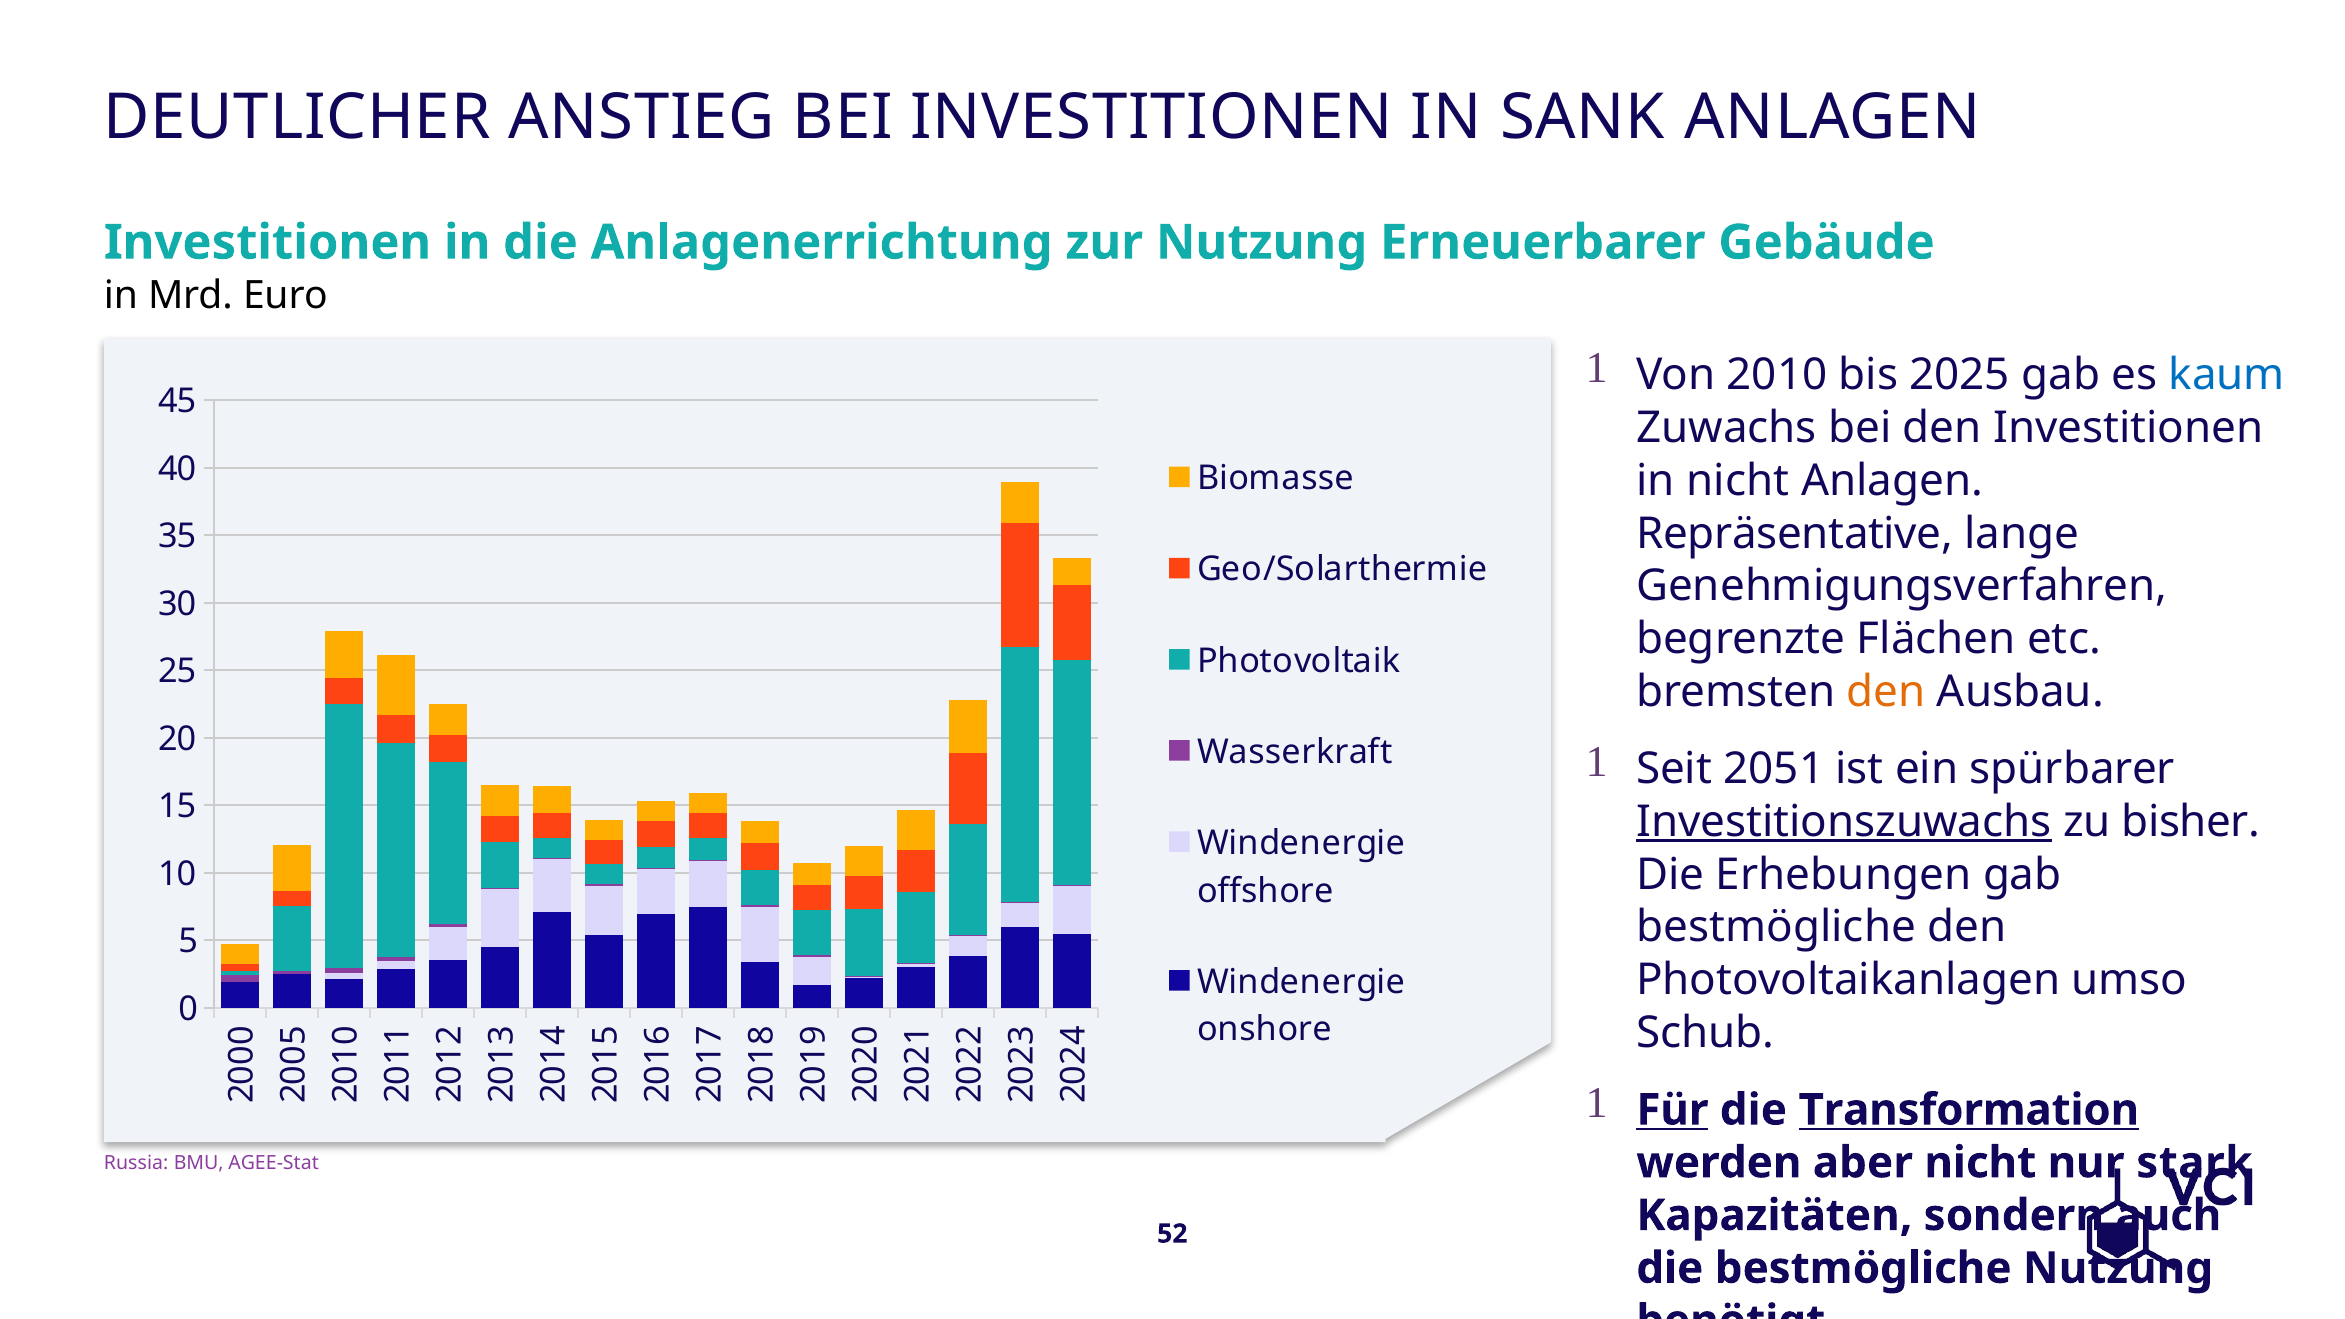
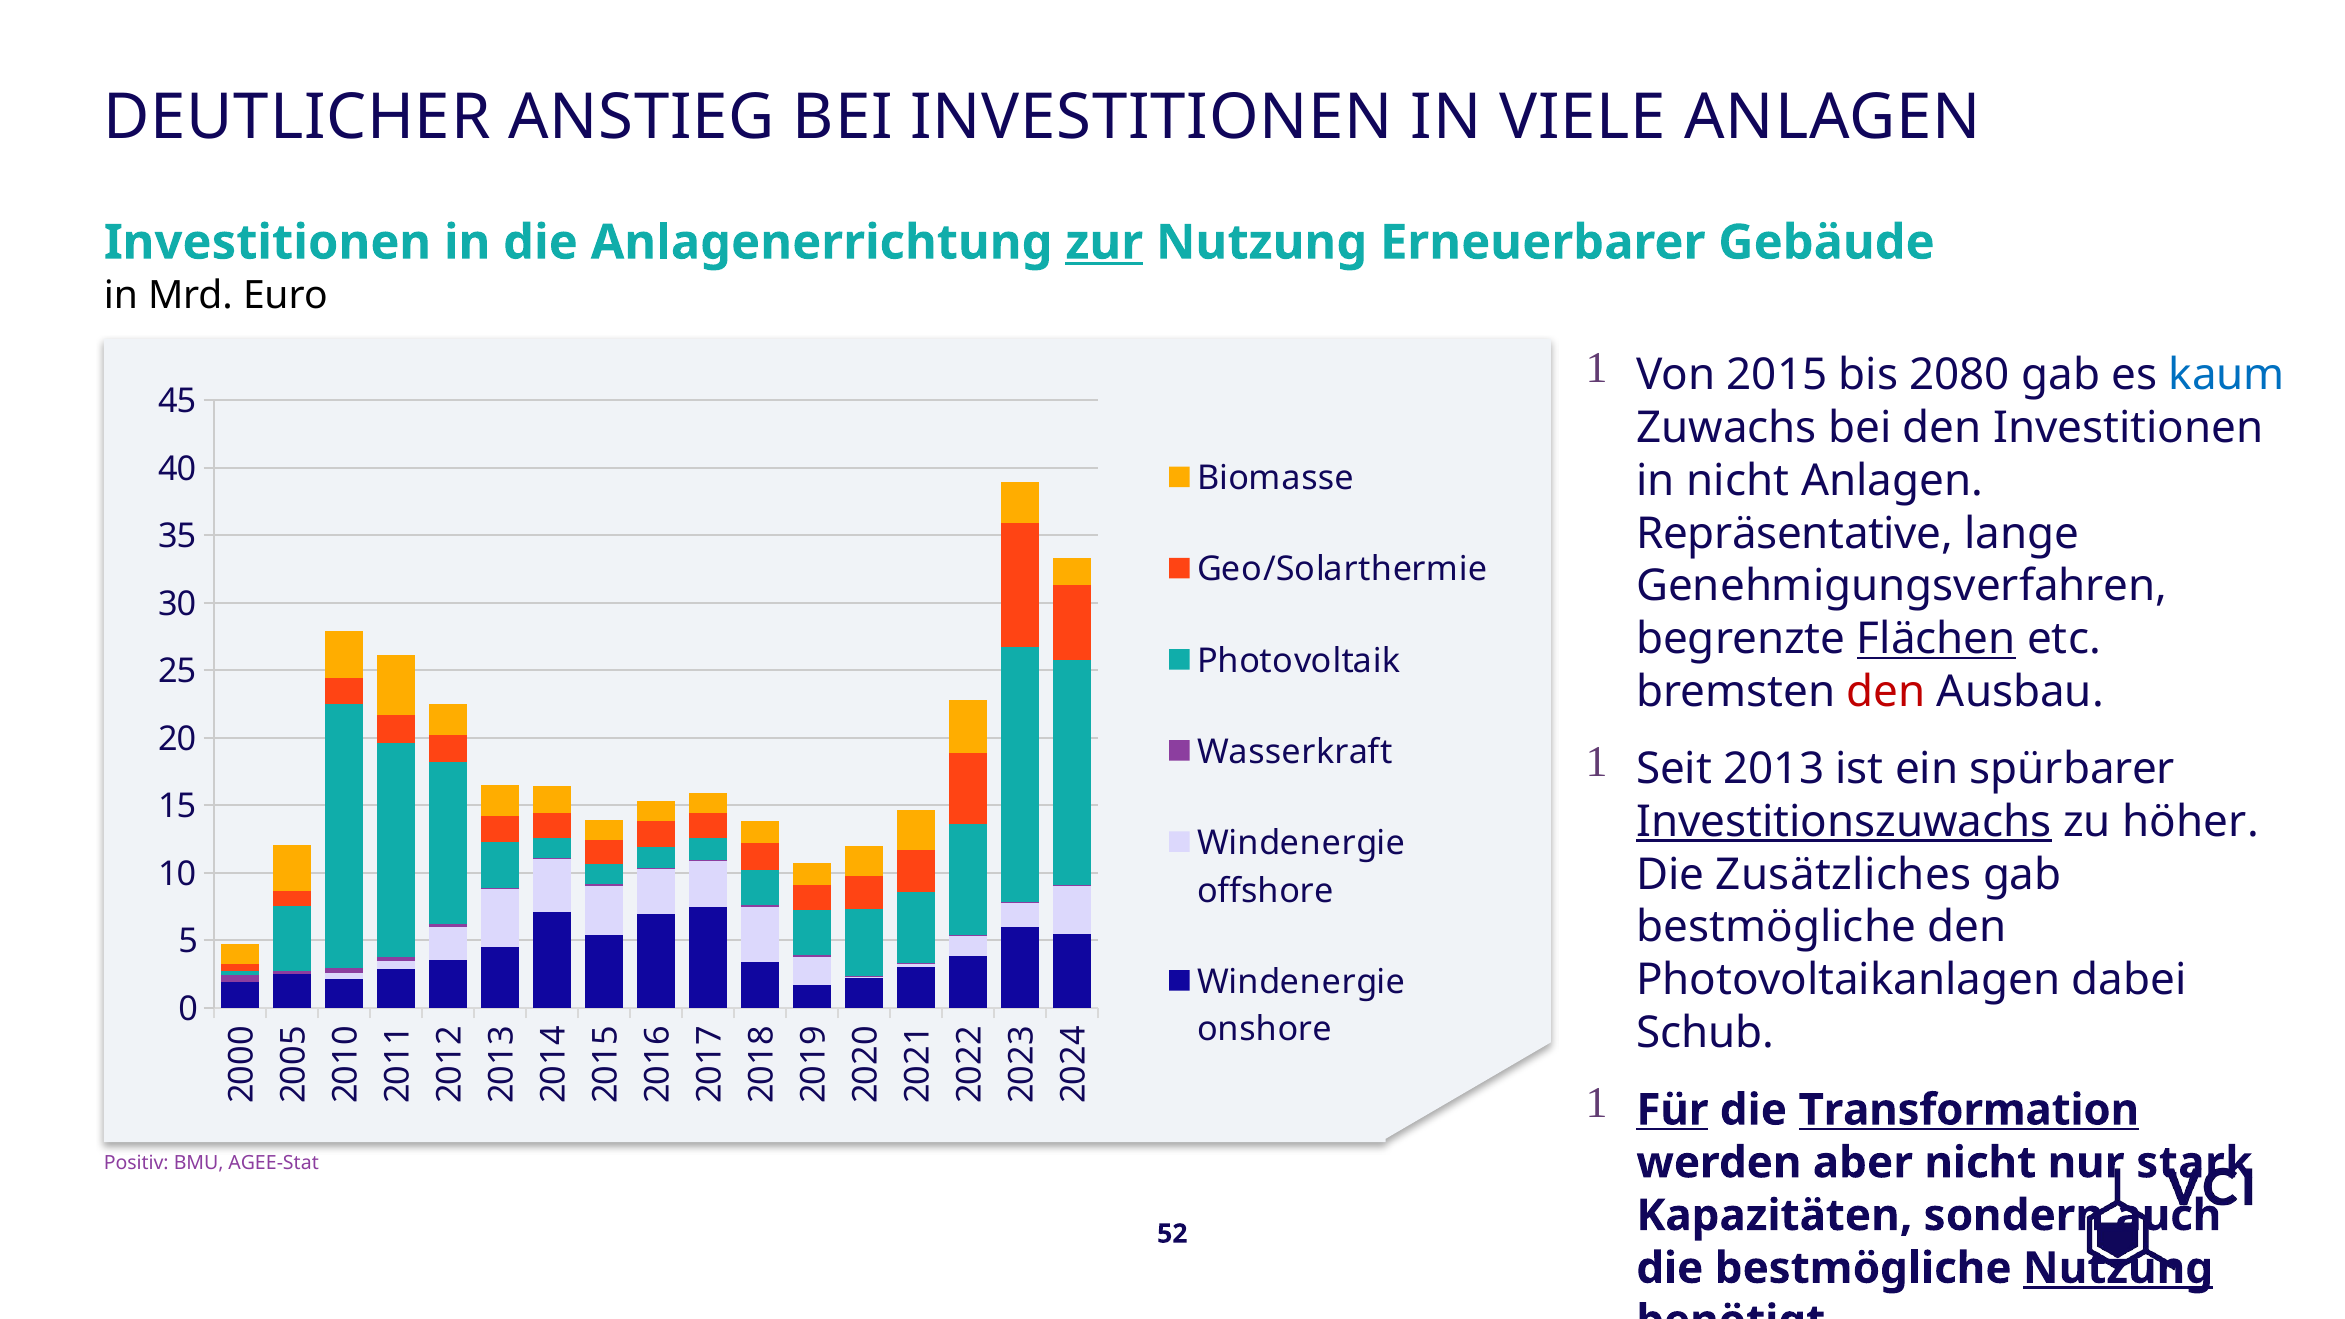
SANK: SANK -> VIELE (1583, 118)
zur underline: none -> present (1104, 243)
2010: 2010 -> 2015 (1777, 375)
2025: 2025 -> 2080 (1960, 375)
Flächen underline: none -> present (1936, 639)
den colour: orange -> red (1886, 692)
2051: 2051 -> 2013 (1774, 769)
bisher: bisher -> höher (2191, 822)
Erhebungen: Erhebungen -> Zusätzliches (1844, 875)
umso: umso -> dabei (2129, 980)
Russia: Russia -> Positiv (136, 1163)
Nutzung underline: none -> present (2118, 1268)
